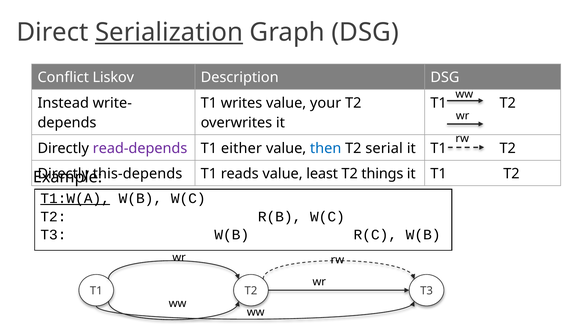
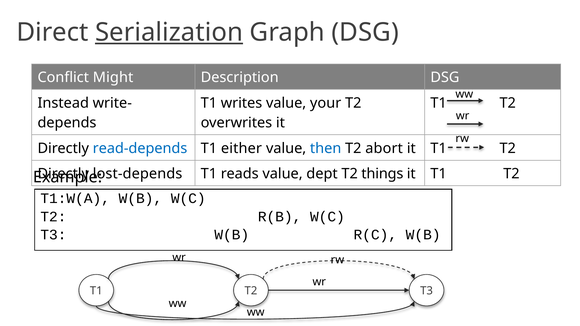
Liskov: Liskov -> Might (113, 78)
read-depends colour: purple -> blue (140, 148)
serial: serial -> abort (384, 148)
this-depends: this-depends -> lost-depends (138, 174)
least: least -> dept (322, 174)
T1:W(A underline: present -> none (75, 198)
